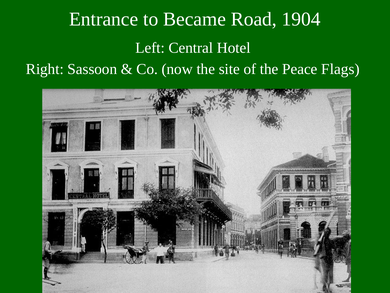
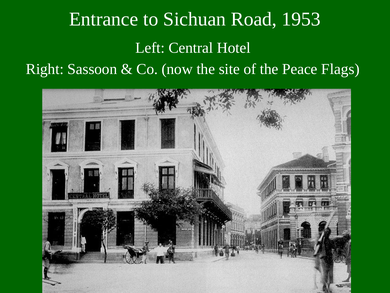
Became: Became -> Sichuan (195, 19)
1904: 1904 -> 1953 (301, 19)
